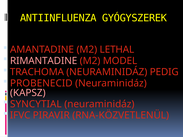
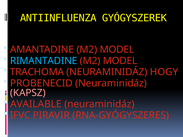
AMANTADINE M2 LETHAL: LETHAL -> MODEL (117, 50)
RIMANTADINE colour: pink -> light blue (44, 61)
PEDIG: PEDIG -> HOGY (164, 72)
SYNCYTIAL: SYNCYTIAL -> AVAILABLE (36, 104)
RNA-KÖZVETLENÜL: RNA-KÖZVETLENÜL -> RNA-GYÓGYSZERES (121, 115)
